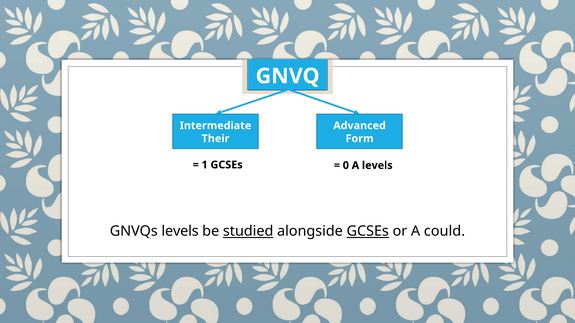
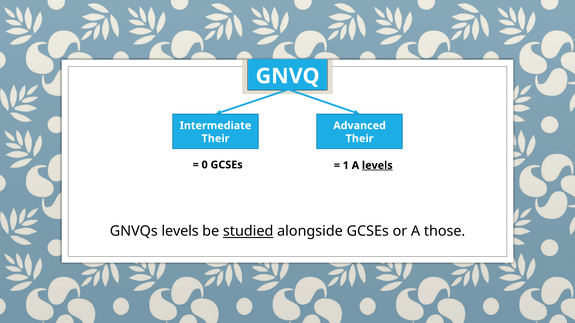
Form: Form -> Their (360, 139)
1: 1 -> 0 (205, 165)
0: 0 -> 1 (346, 166)
levels underline: none -> present (377, 166)
GCSEs underline: present -> none (368, 232)
could: could -> those (445, 232)
